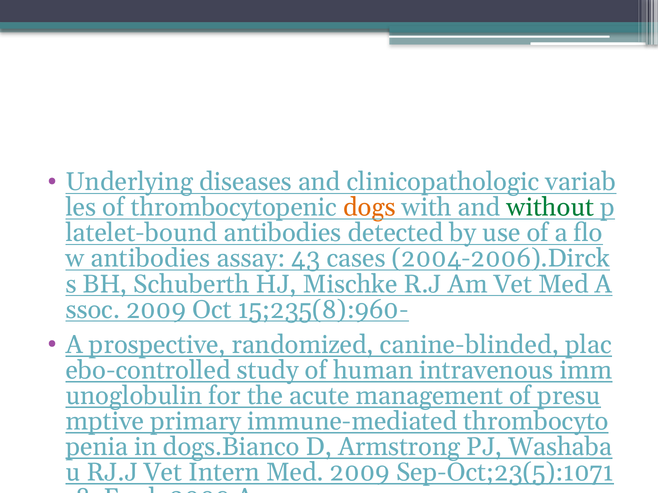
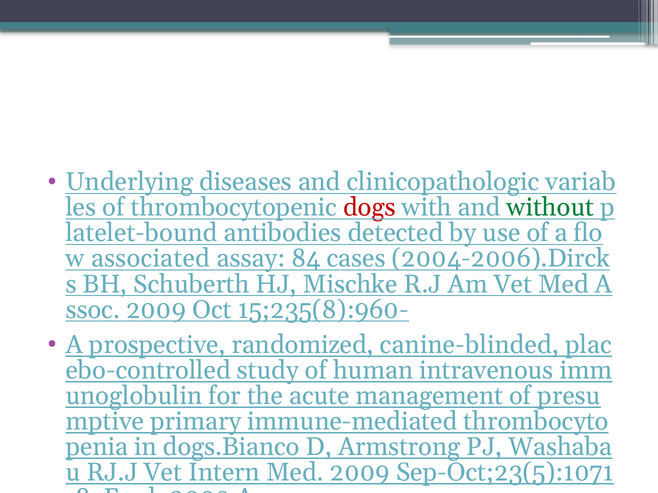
dogs colour: orange -> red (369, 208)
antibodies: antibodies -> associated (150, 259)
43: 43 -> 84 (306, 259)
